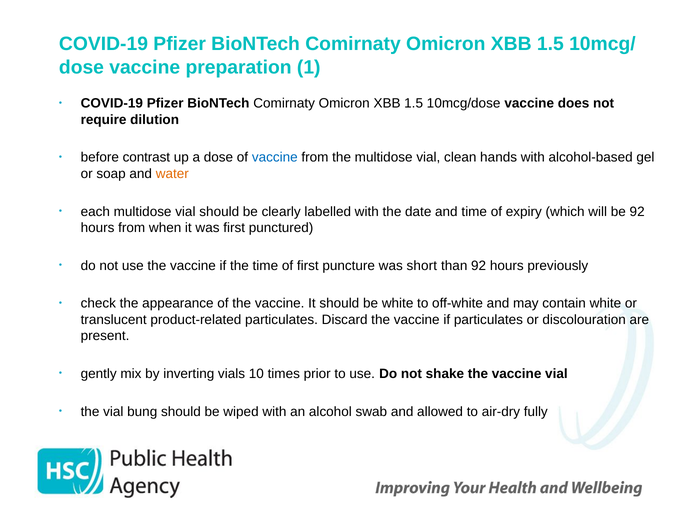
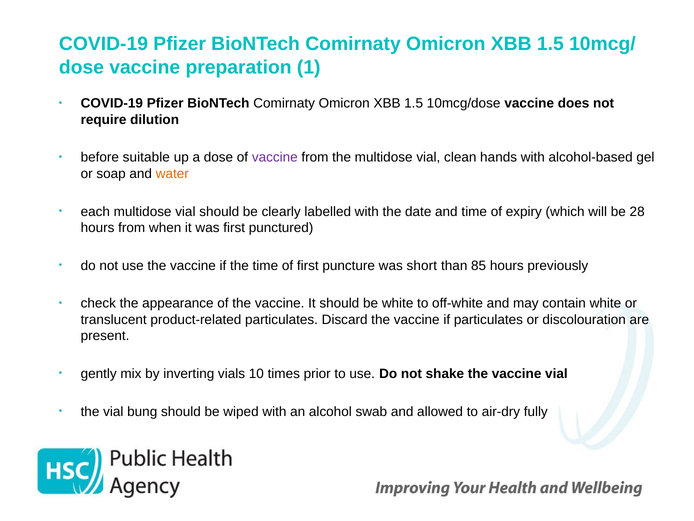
contrast: contrast -> suitable (146, 157)
vaccine colour: blue -> purple (275, 157)
be 92: 92 -> 28 (637, 211)
than 92: 92 -> 85 (479, 265)
